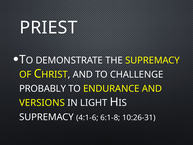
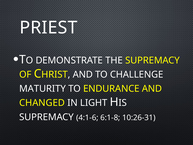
PROBABLY: PROBABLY -> MATURITY (43, 89)
VERSIONS: VERSIONS -> CHANGED (42, 103)
